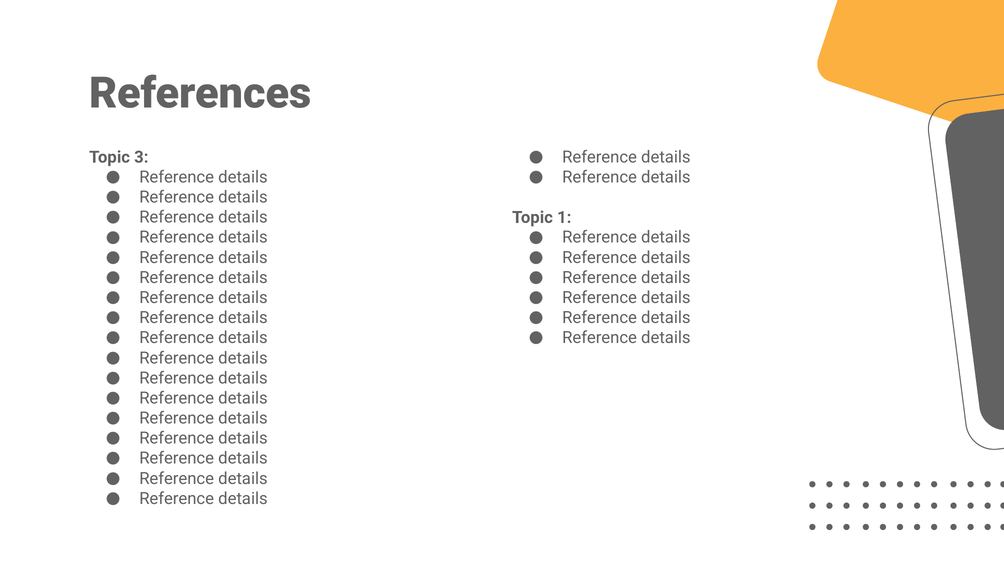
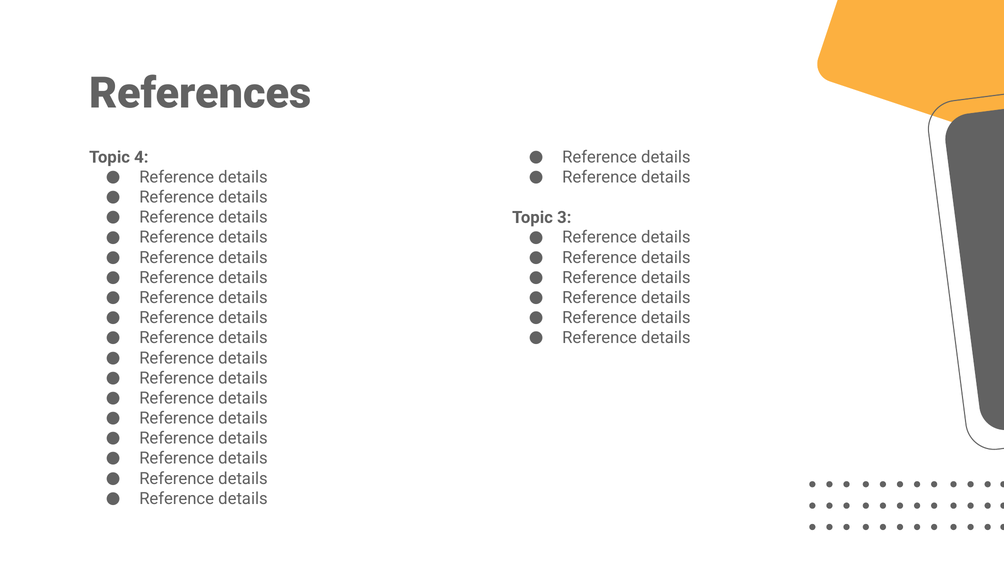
3: 3 -> 4 (141, 157)
1: 1 -> 3 (564, 217)
